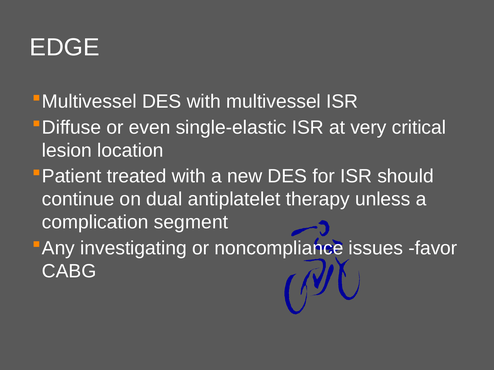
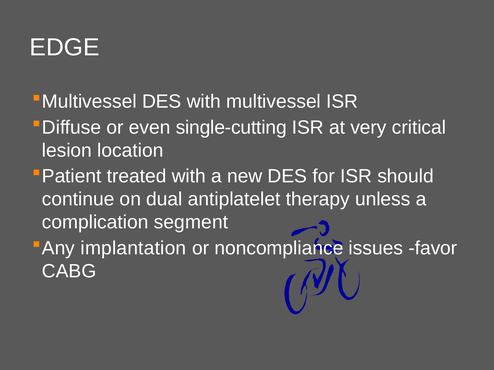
single-elastic: single-elastic -> single-cutting (231, 128)
investigating: investigating -> implantation (133, 248)
